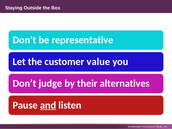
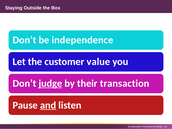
representative: representative -> independence (82, 40)
judge underline: none -> present (50, 83)
alternatives: alternatives -> transaction (125, 83)
